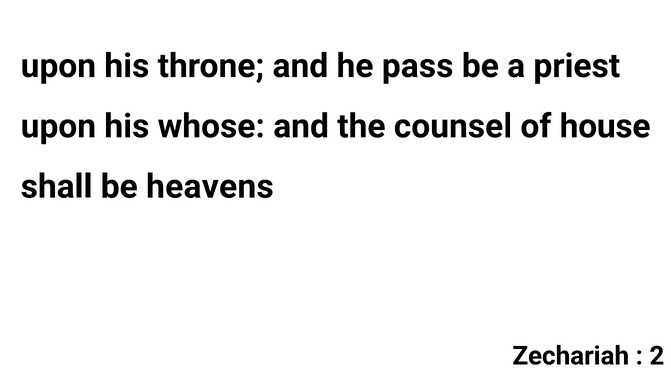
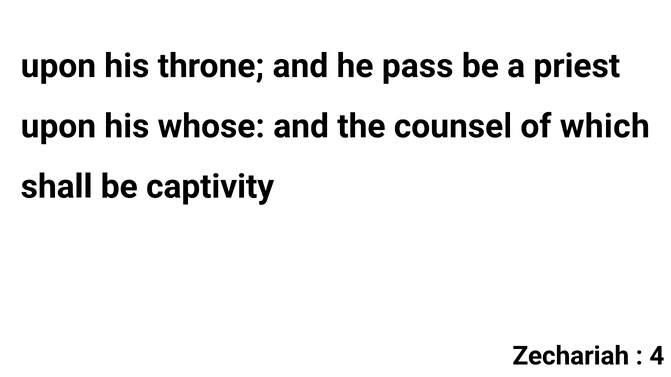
house: house -> which (605, 126)
heavens: heavens -> captivity (210, 187)
2: 2 -> 4 (657, 356)
